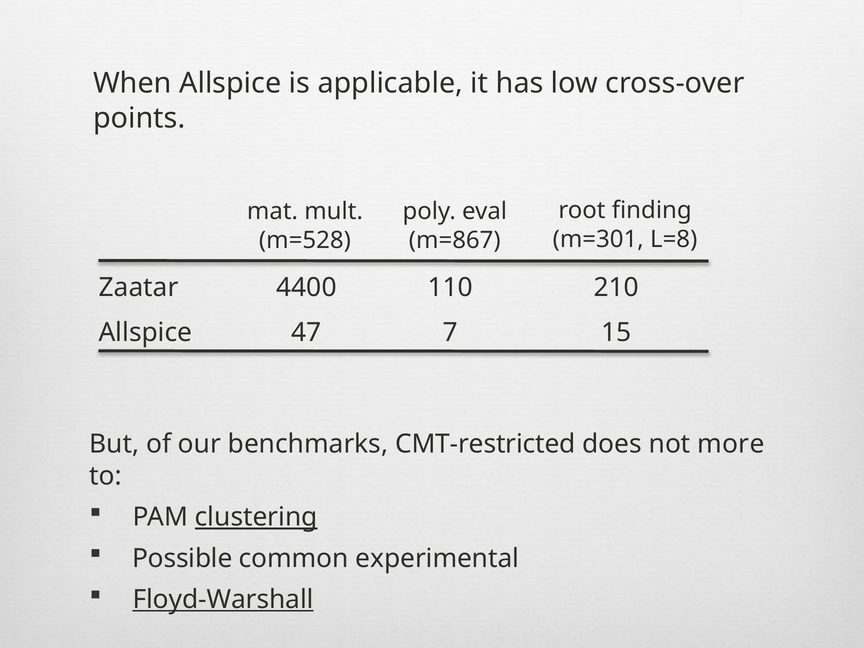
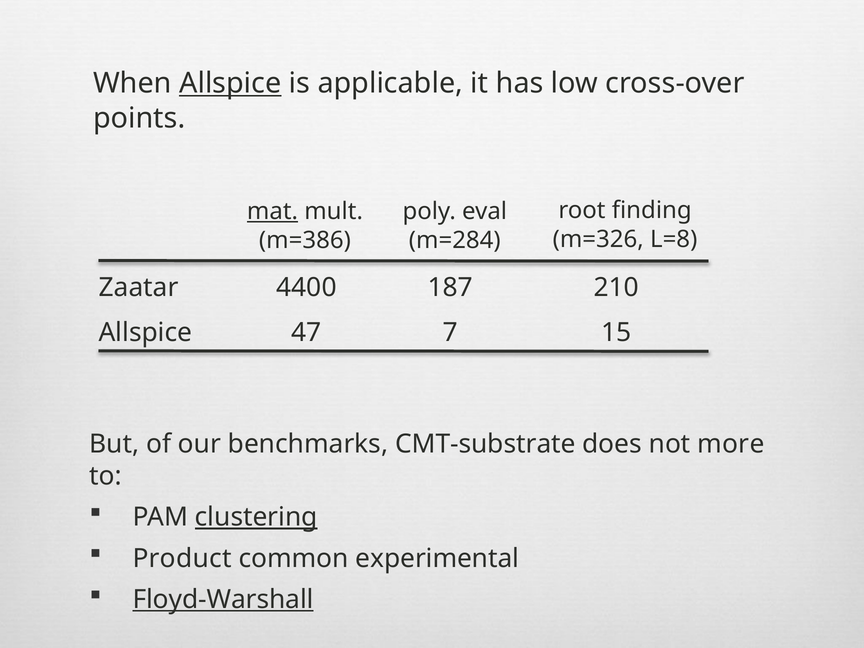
Allspice underline: none -> present (230, 83)
mat underline: none -> present (273, 211)
m=301: m=301 -> m=326 (598, 239)
m=528: m=528 -> m=386 (305, 240)
m=867: m=867 -> m=284 (455, 240)
110: 110 -> 187 (450, 288)
CMT-restricted: CMT-restricted -> CMT-substrate (485, 444)
Possible: Possible -> Product (182, 558)
